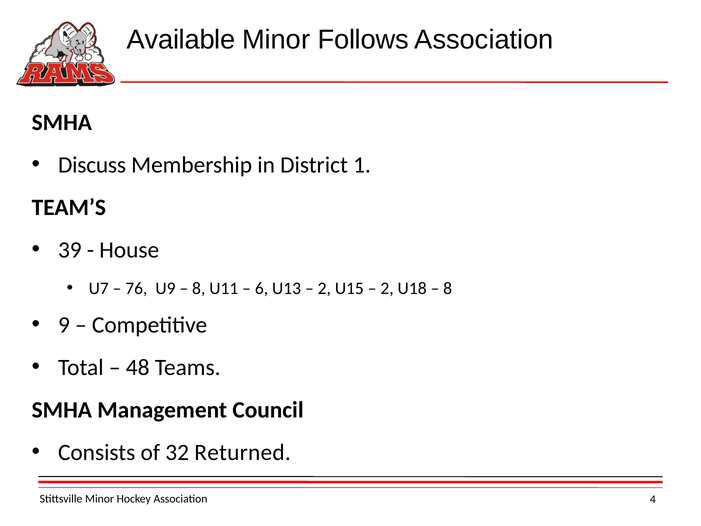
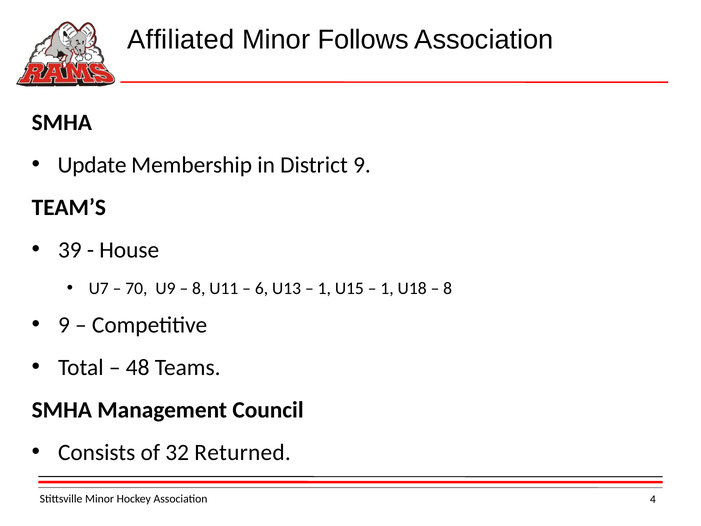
Available: Available -> Affiliated (181, 40)
Discuss: Discuss -> Update (92, 165)
District 1: 1 -> 9 (362, 165)
76: 76 -> 70 (136, 288)
2: 2 -> 1 (324, 288)
2: 2 -> 1 (387, 288)
